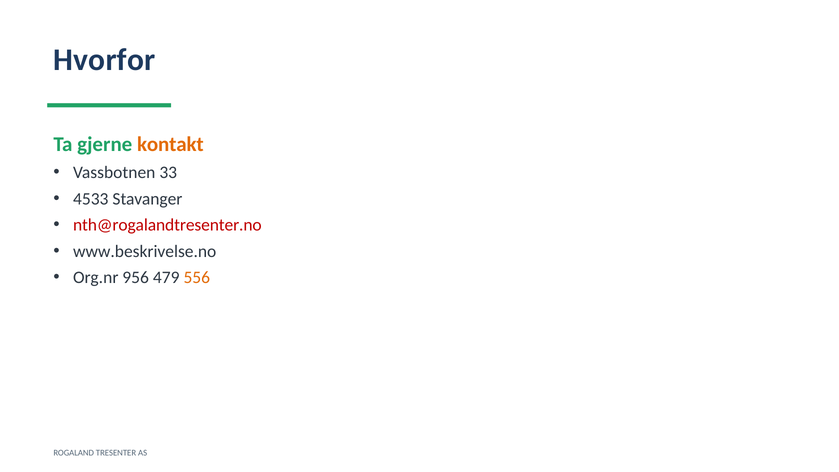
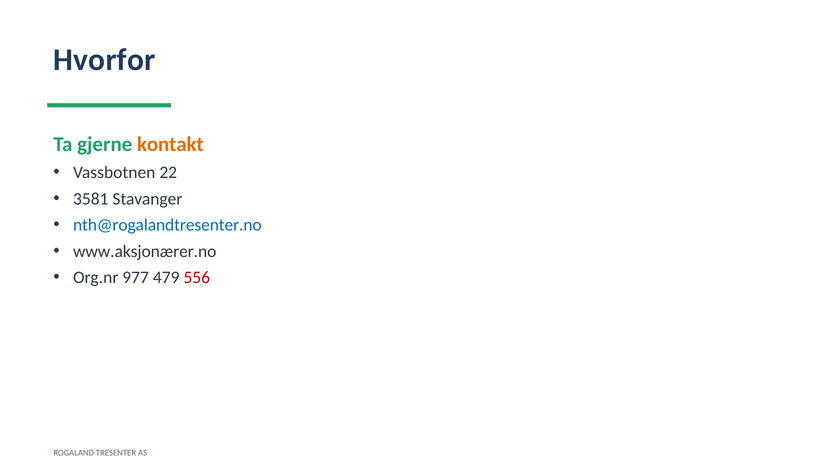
33: 33 -> 22 (168, 173)
4533: 4533 -> 3581 (91, 199)
nth@rogalandtresenter.no colour: red -> blue (167, 225)
www.beskrivelse.no: www.beskrivelse.no -> www.aksjonærer.no (145, 251)
956: 956 -> 977 (136, 277)
556 colour: orange -> red (197, 277)
